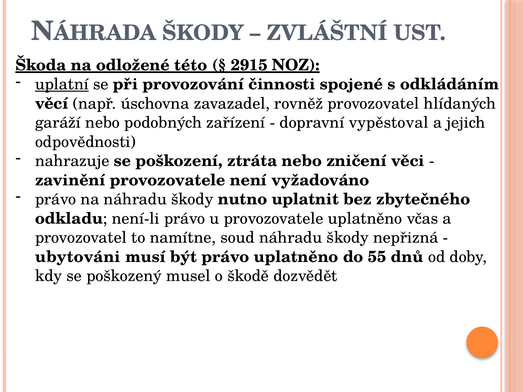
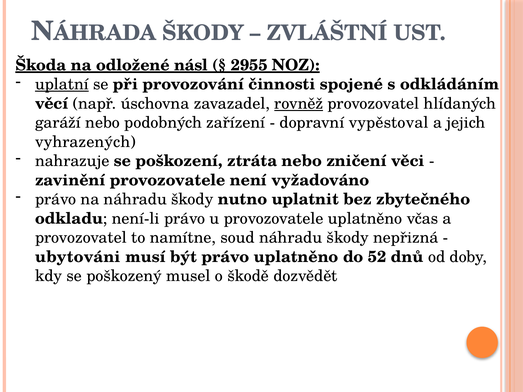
této: této -> násl (191, 65)
2915: 2915 -> 2955 (249, 65)
rovněž underline: none -> present (299, 104)
odpovědnosti: odpovědnosti -> vyhrazených (85, 142)
55: 55 -> 52 (377, 257)
